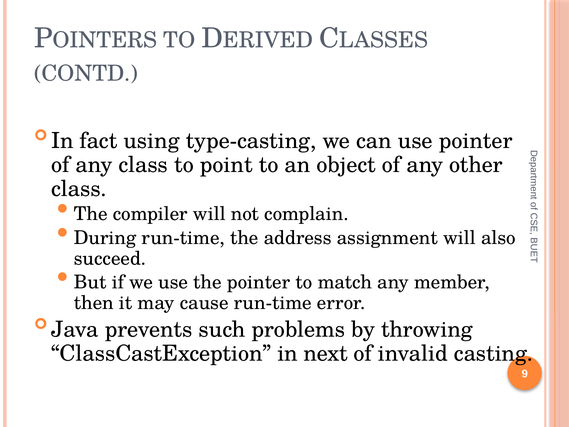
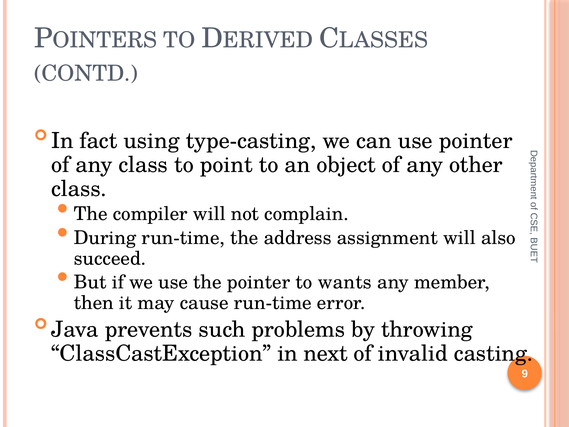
match: match -> wants (345, 282)
